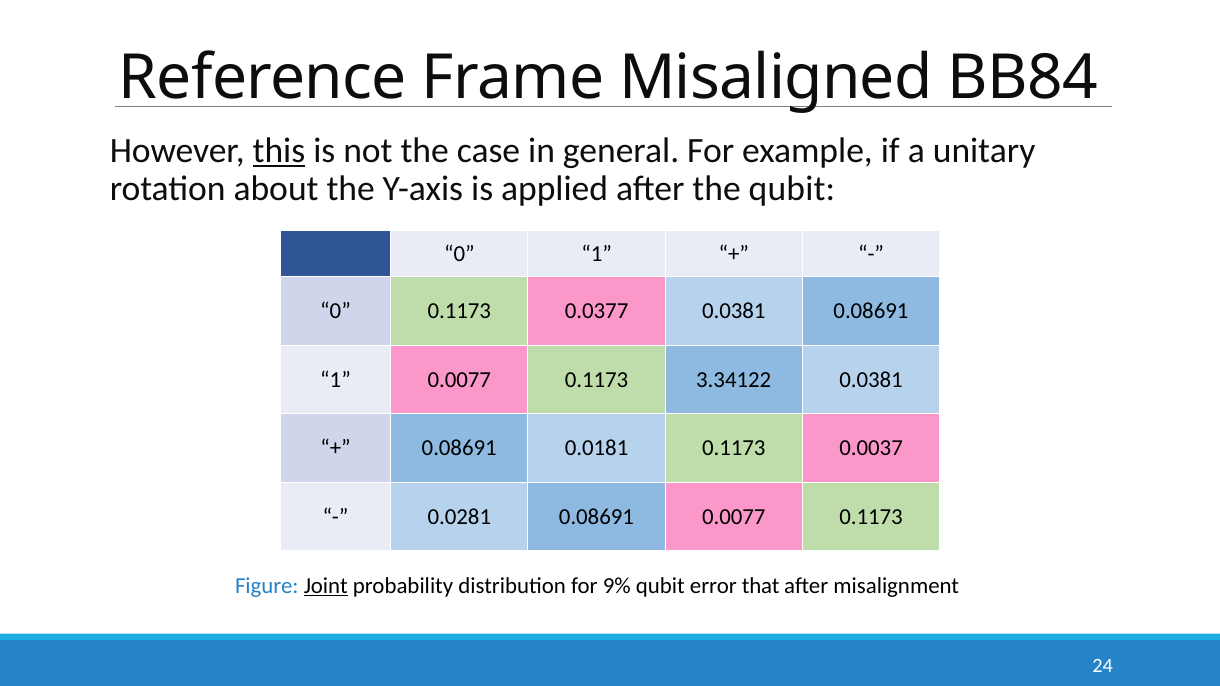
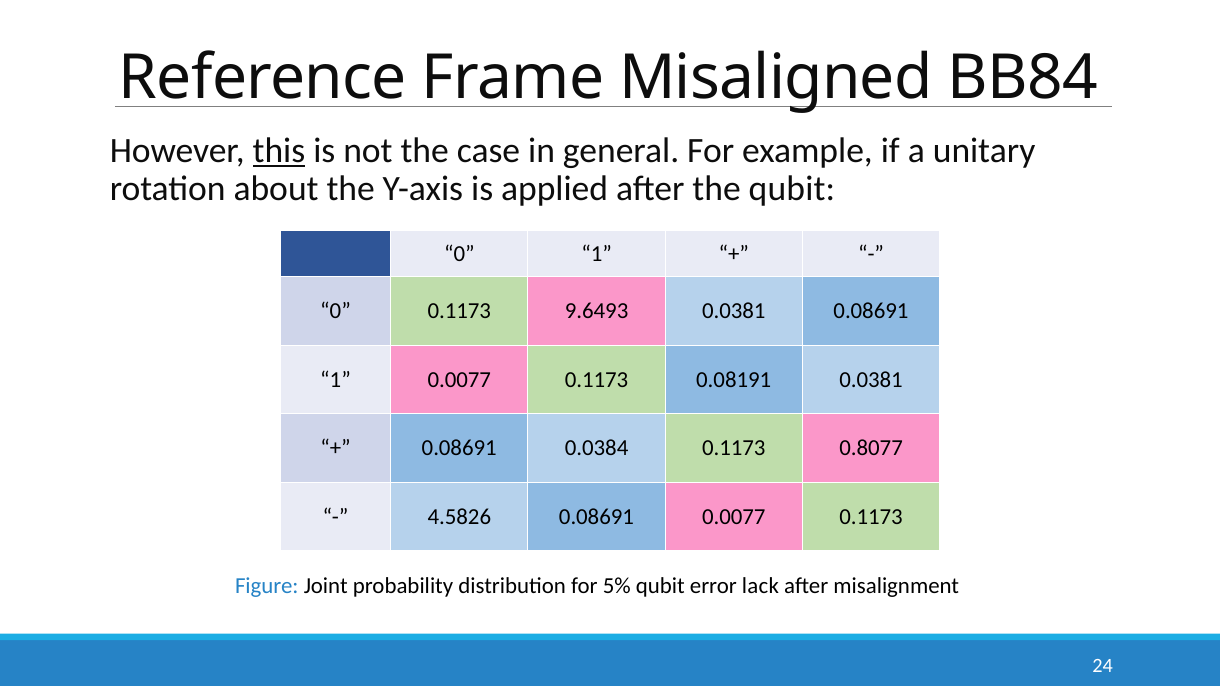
0.0377: 0.0377 -> 9.6493 (597, 311)
3.34122: 3.34122 -> 0.08191 (734, 380)
0.0181: 0.0181 -> 0.0384 (597, 449)
0.0037: 0.0037 -> 0.8077 (871, 449)
0.0281: 0.0281 -> 4.5826 (459, 517)
Joint underline: present -> none (326, 586)
9%: 9% -> 5% (617, 586)
that: that -> lack (760, 586)
